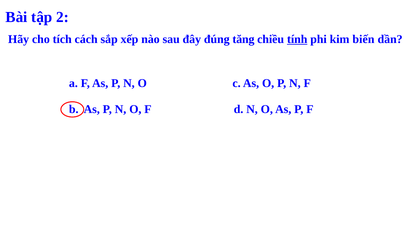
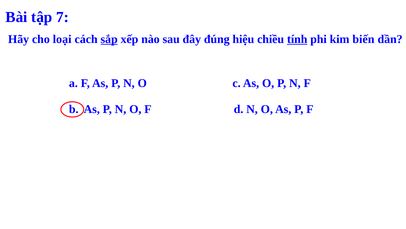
2: 2 -> 7 (63, 17)
tích: tích -> loại (62, 39)
sắp underline: none -> present (109, 39)
tăng: tăng -> hiệu (243, 39)
